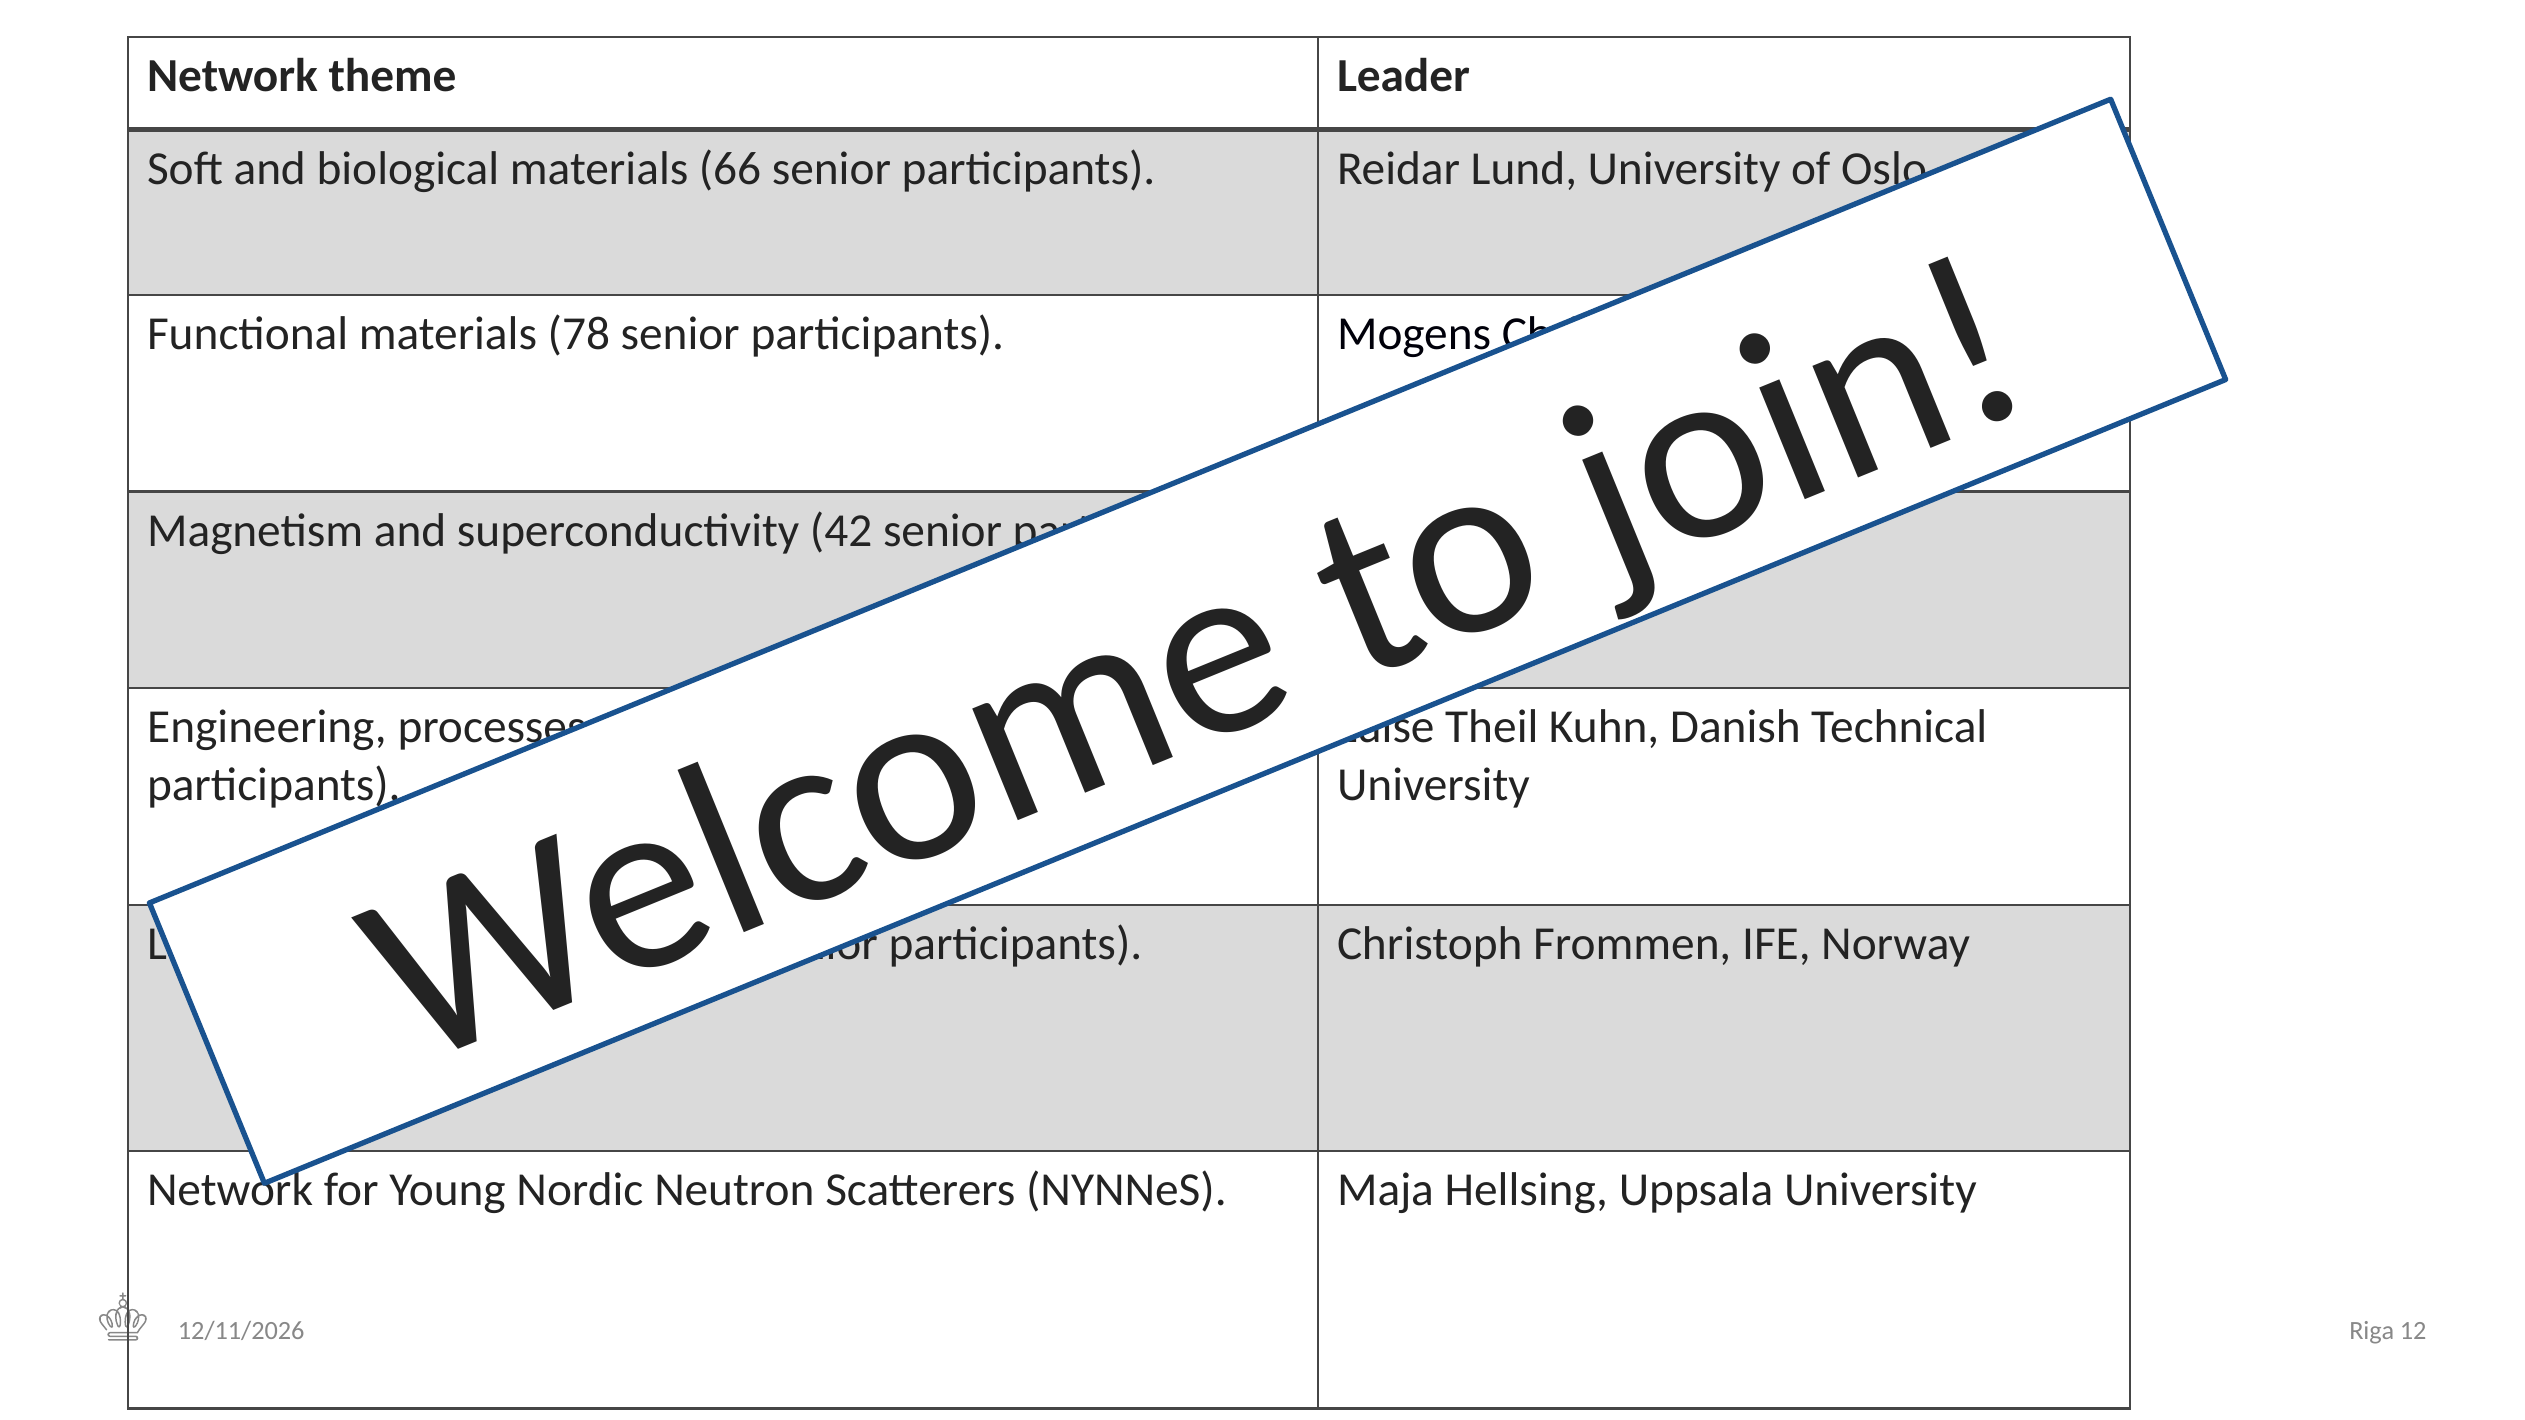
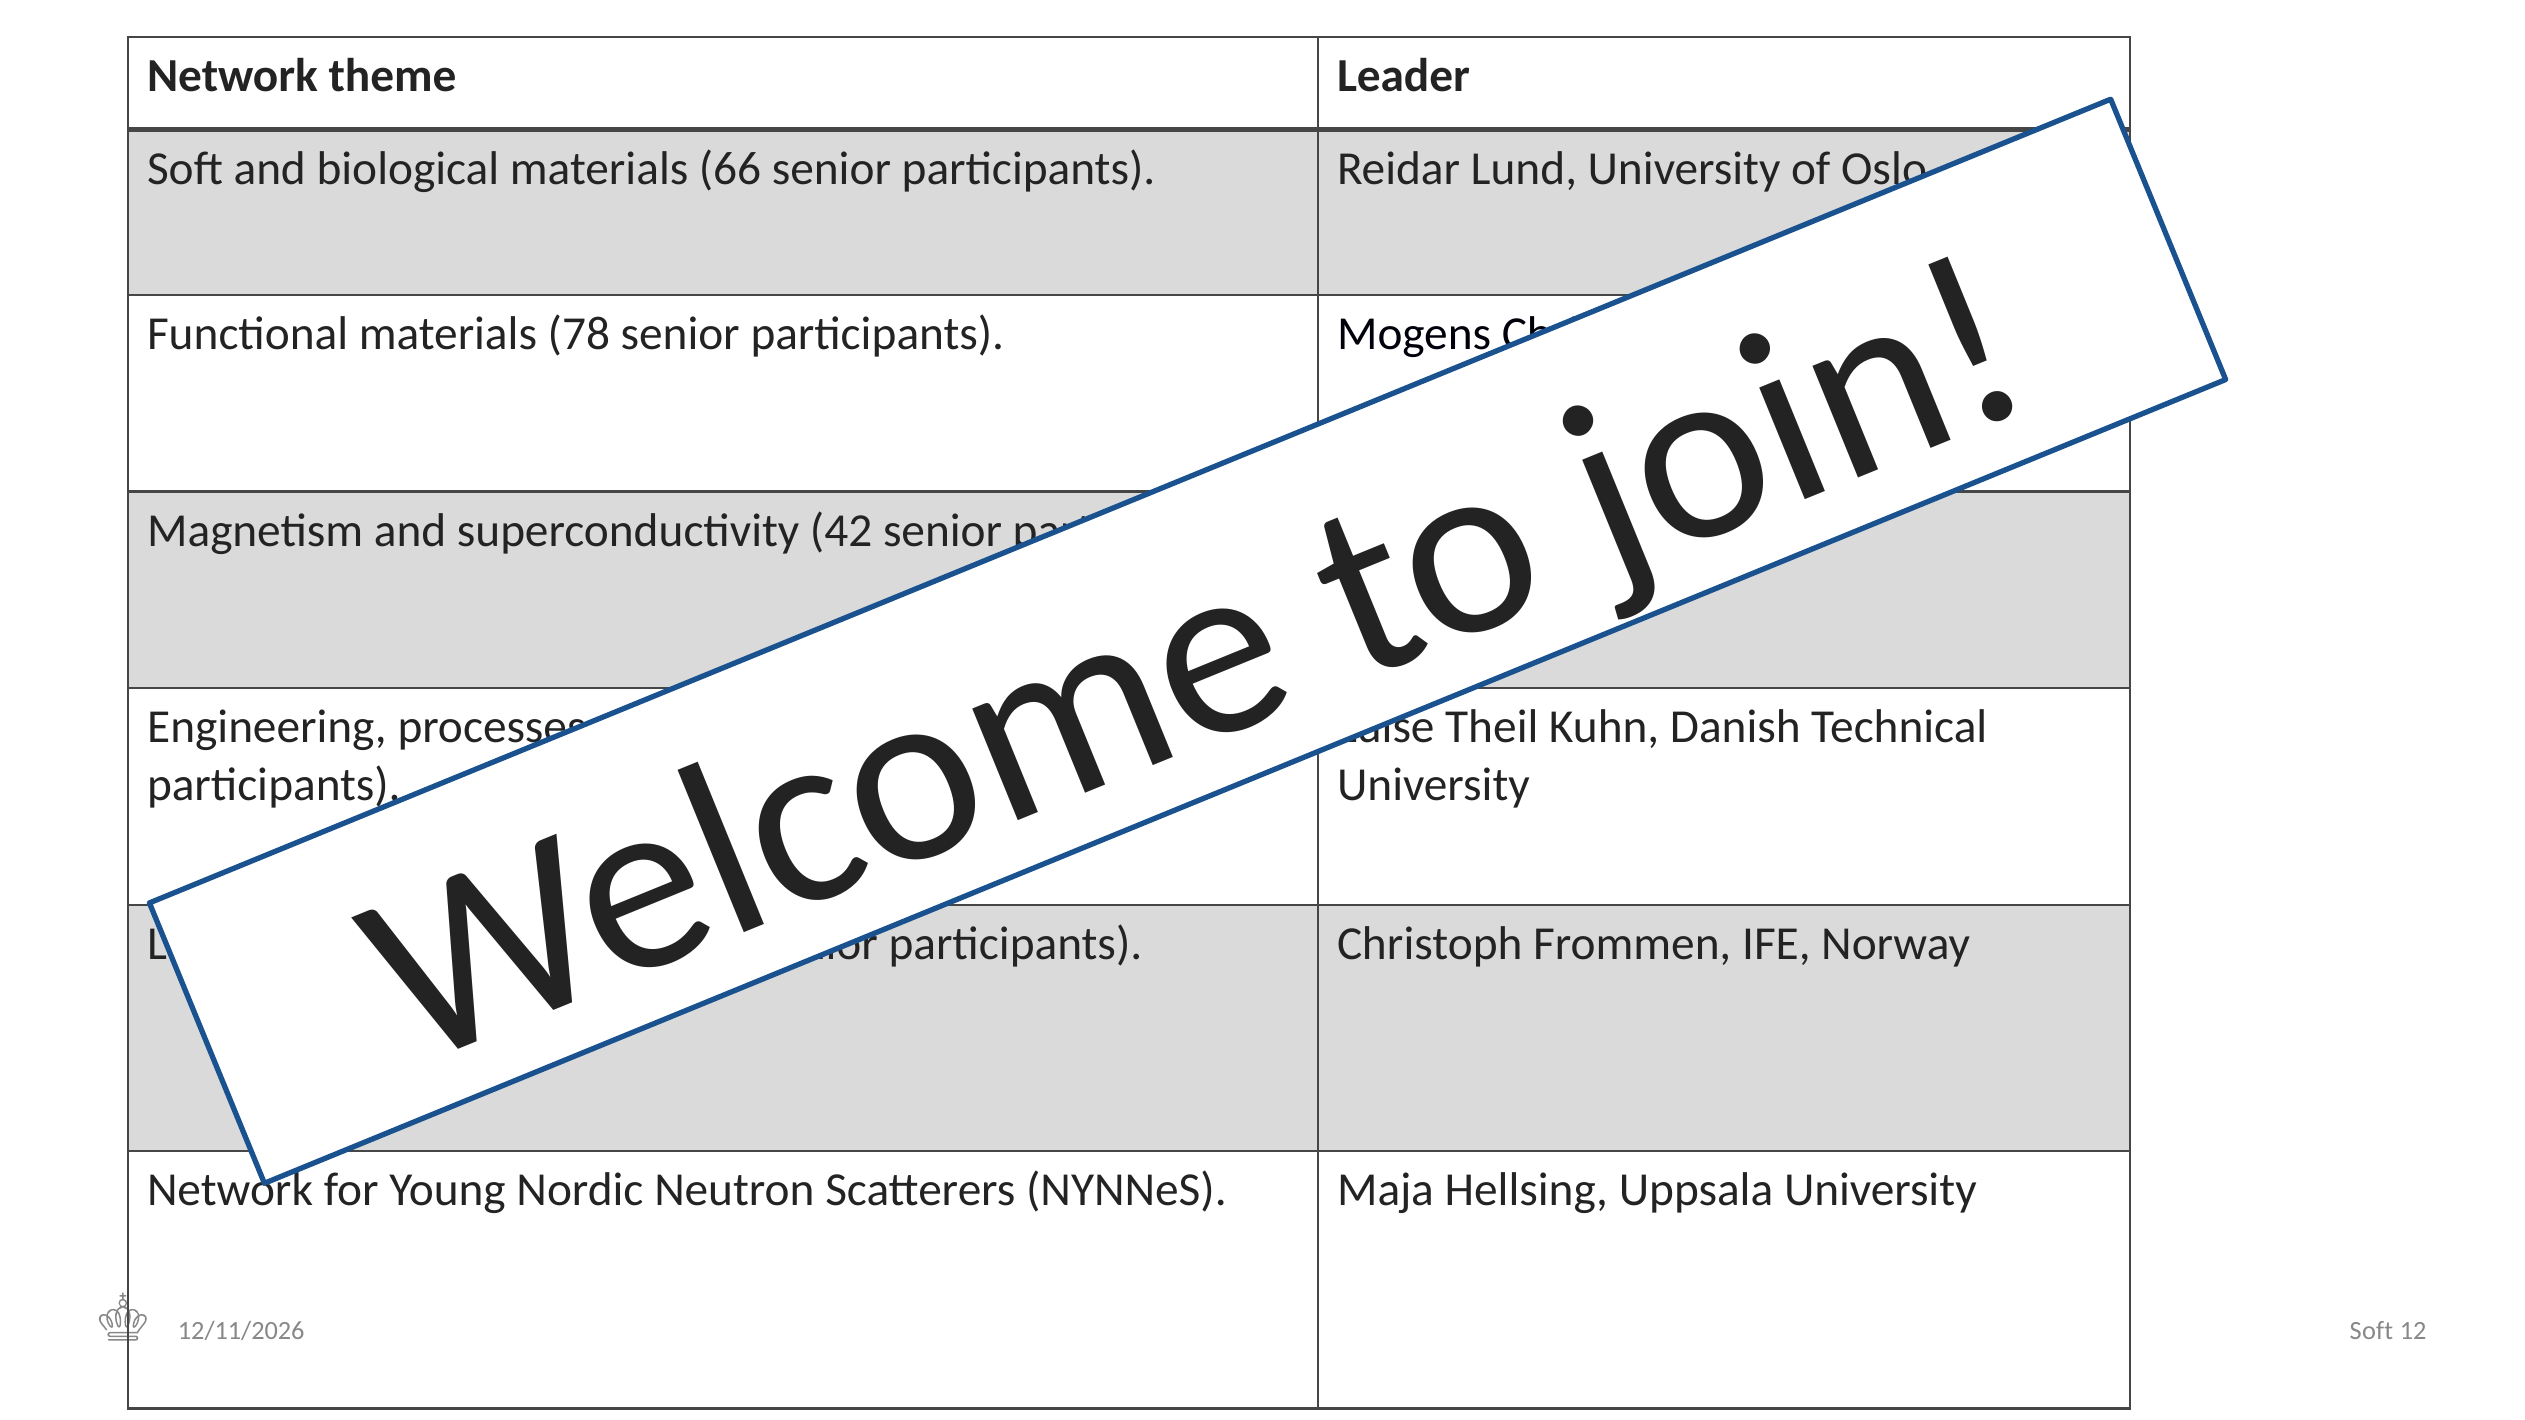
Riga: Riga -> Soft (2372, 1332)
